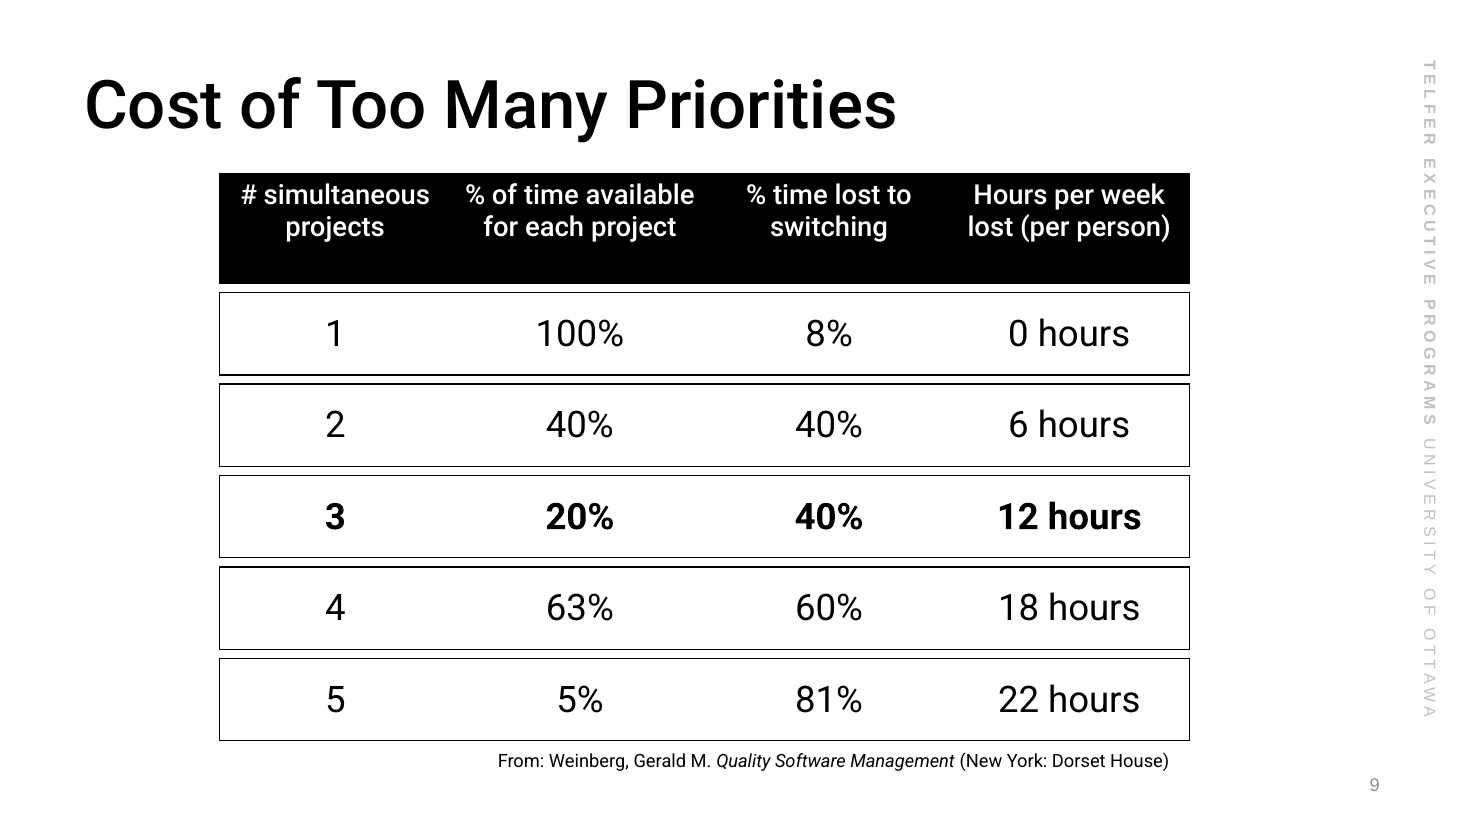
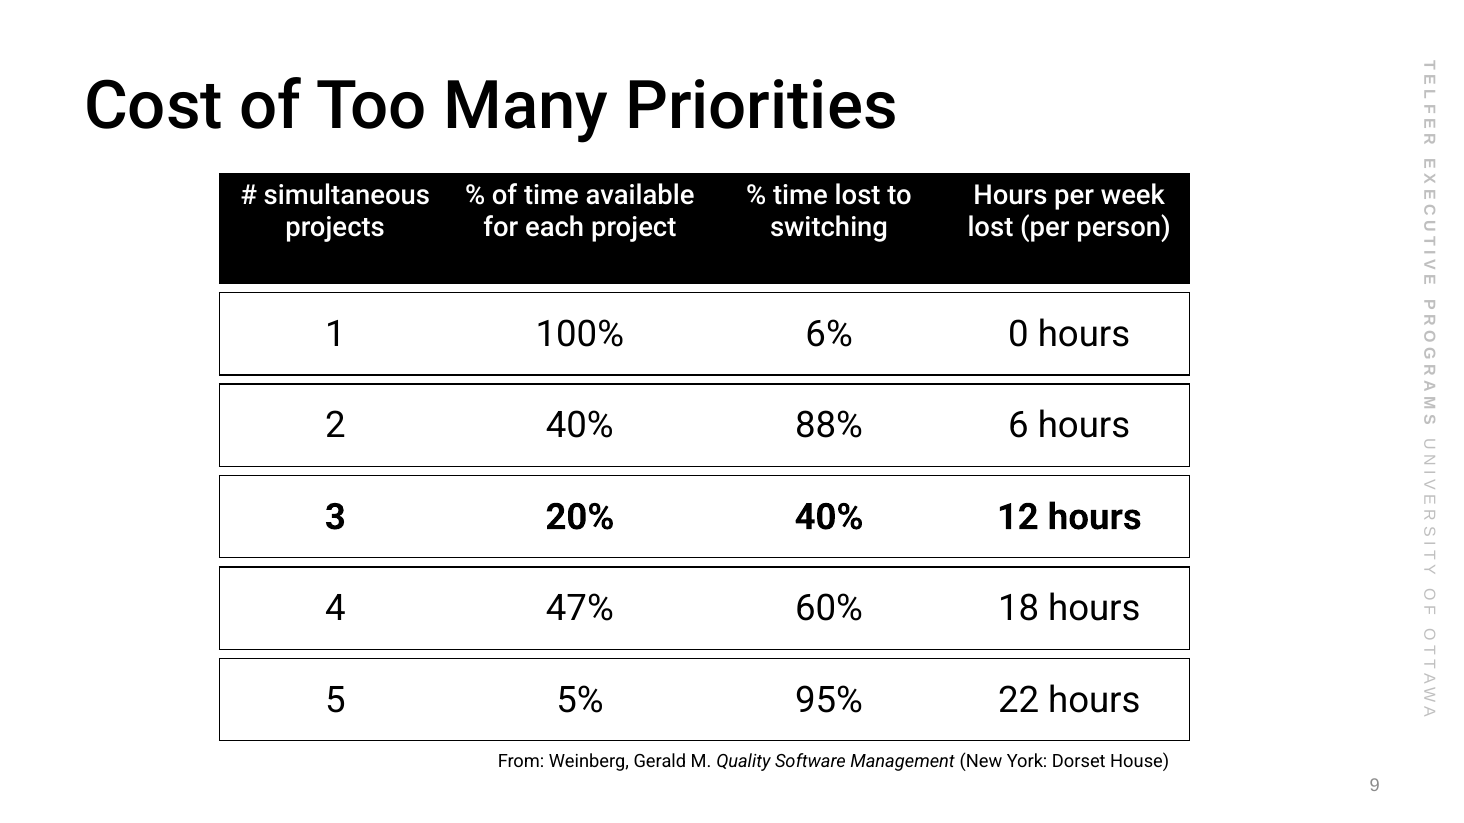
8%: 8% -> 6% (829, 334)
40% 40%: 40% -> 88% (829, 426)
63%: 63% -> 47% (580, 609)
81%: 81% -> 95% (829, 700)
